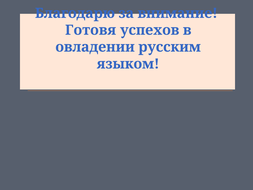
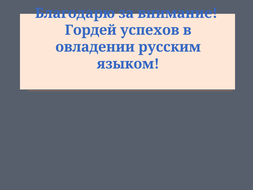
Готовя: Готовя -> Гордей (91, 30)
